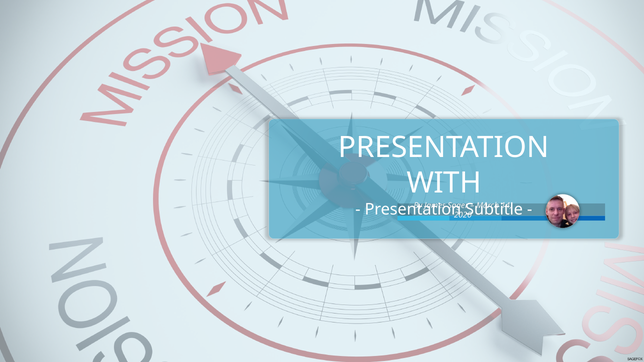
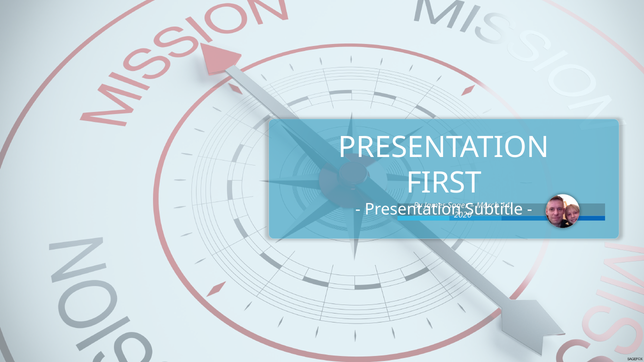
WITH: WITH -> FIRST (444, 183)
